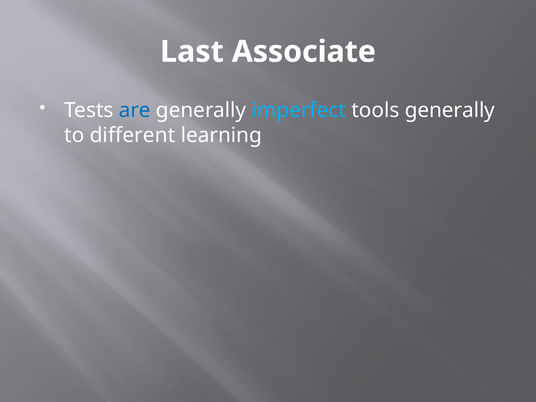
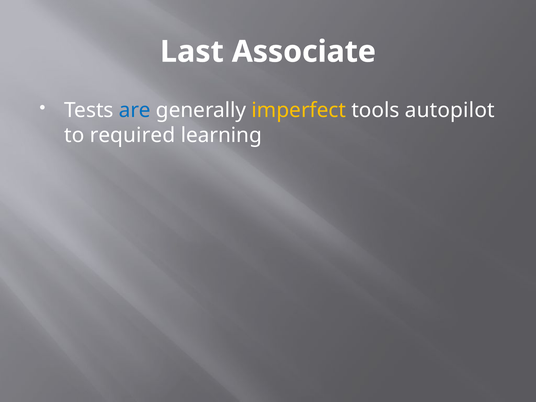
imperfect colour: light blue -> yellow (299, 110)
tools generally: generally -> autopilot (450, 110)
different: different -> required (132, 135)
